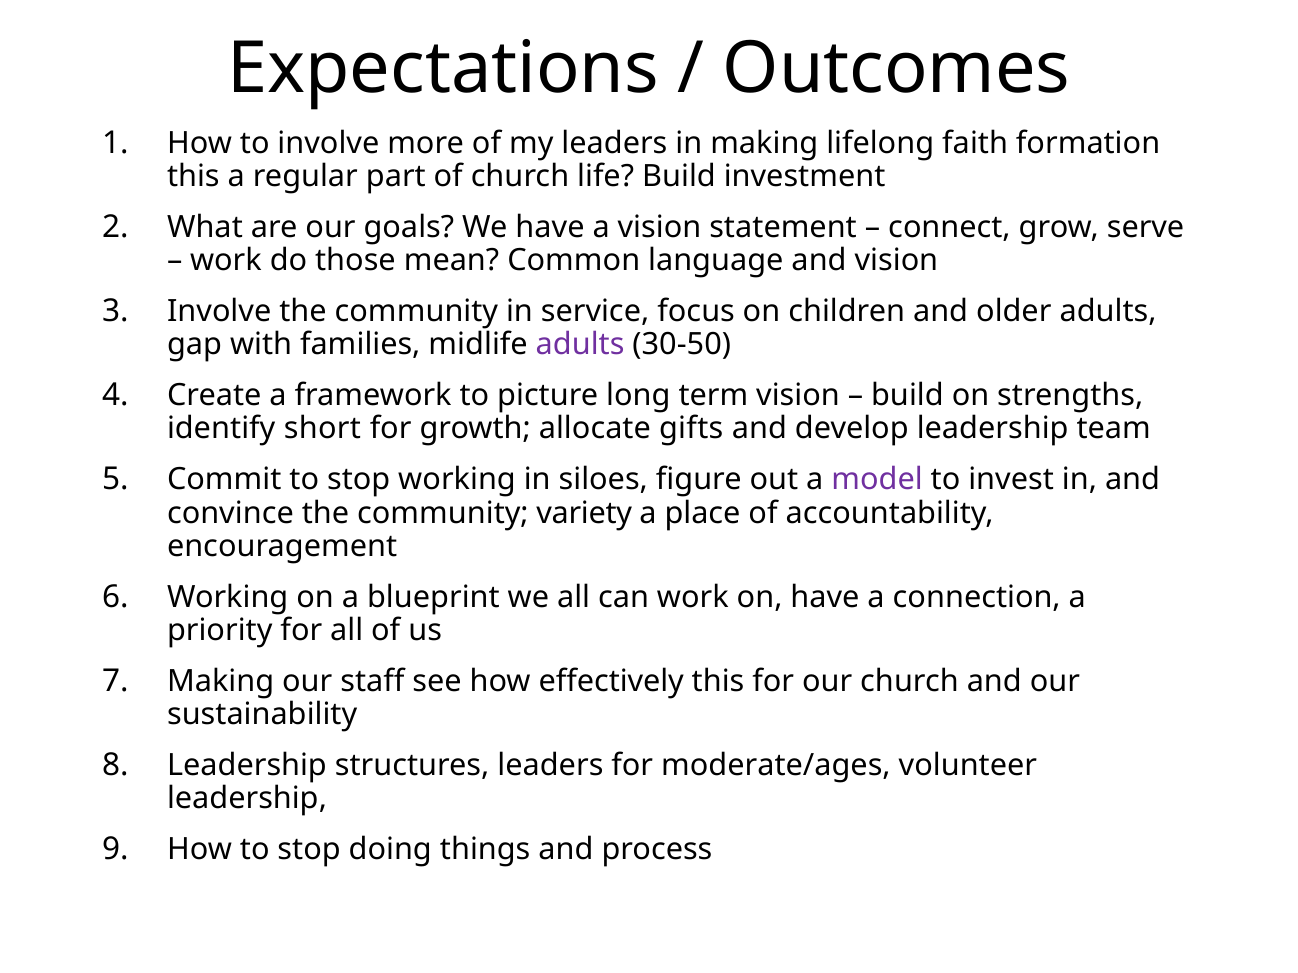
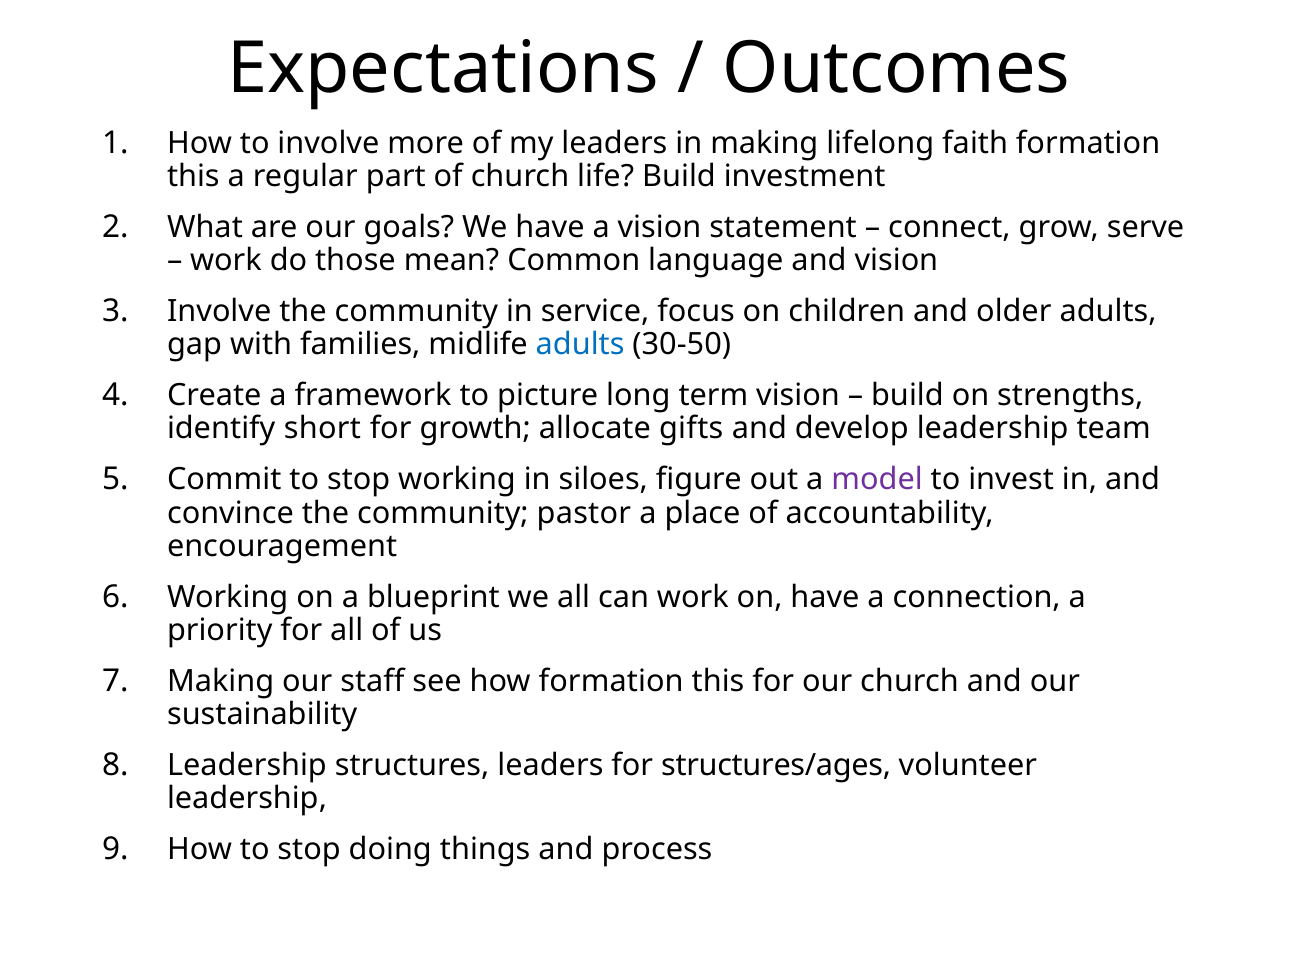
adults colour: purple -> blue (580, 345)
variety: variety -> pastor (584, 513)
how effectively: effectively -> formation (611, 682)
moderate/ages: moderate/ages -> structures/ages (776, 766)
